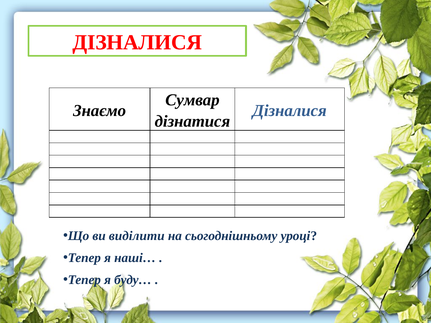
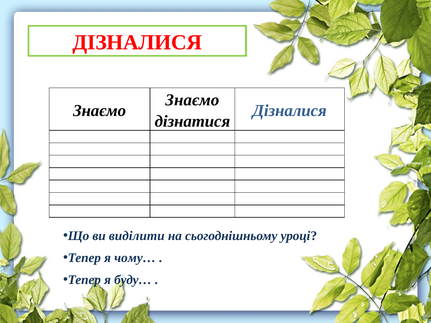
Сумвар: Сумвар -> Знаємо (192, 100)
наші…: наші… -> чому… (135, 258)
